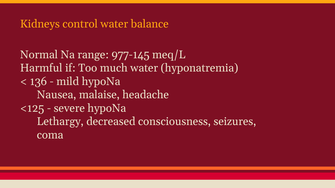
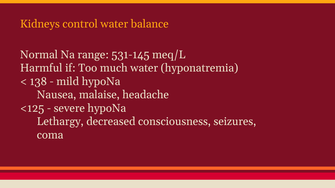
977-145: 977-145 -> 531-145 (130, 55)
136: 136 -> 138 (38, 82)
